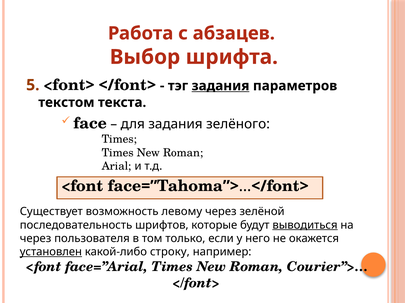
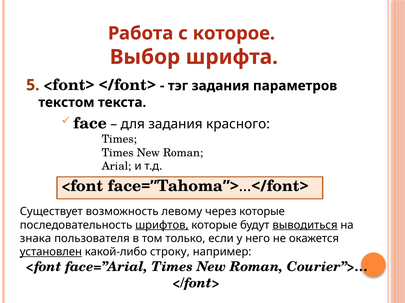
абзацев: абзацев -> которое (234, 33)
задания underline: present -> none (221, 86)
зелёного: зелёного -> красного (238, 124)
через зелёной: зелёной -> которые (262, 212)
шрифтов underline: none -> present (162, 226)
через: через -> знака (35, 239)
